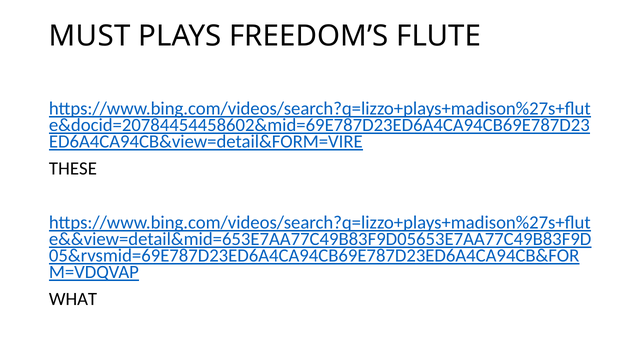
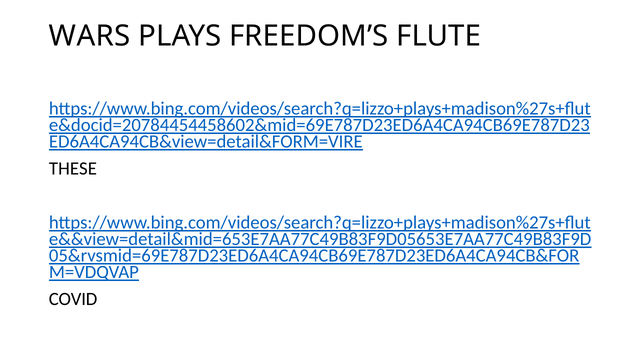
MUST: MUST -> WARS (90, 36)
WHAT: WHAT -> COVID (73, 299)
